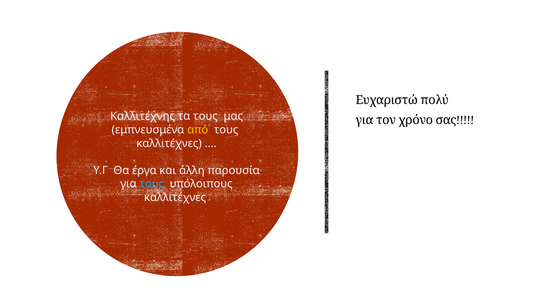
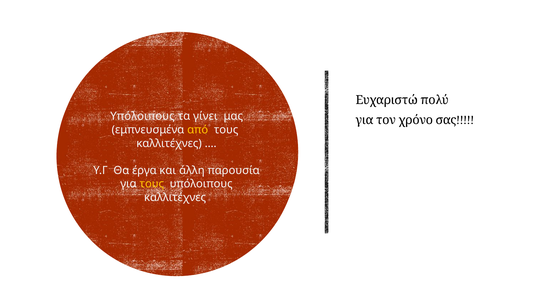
Καλλιτέχνης: Καλλιτέχνης -> Υπόλοιπους (142, 116)
τα τους: τους -> γίνει (205, 116)
τους colour: light blue -> yellow (152, 184)
